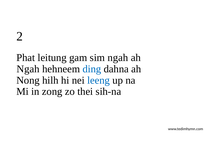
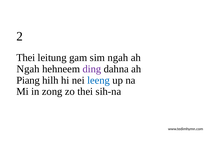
Phat: Phat -> Thei (26, 58)
ding colour: blue -> purple (92, 69)
Nong: Nong -> Piang (28, 80)
